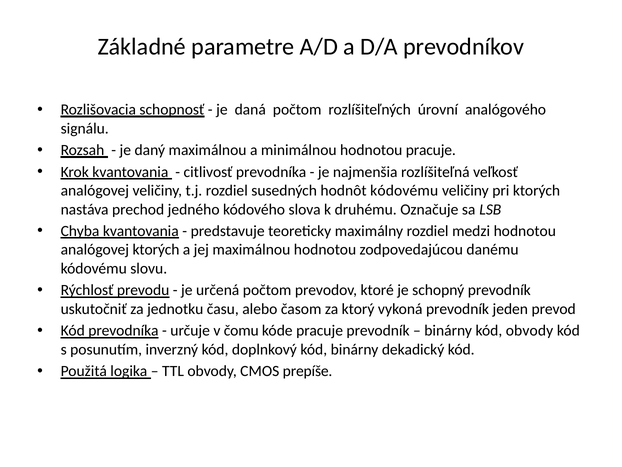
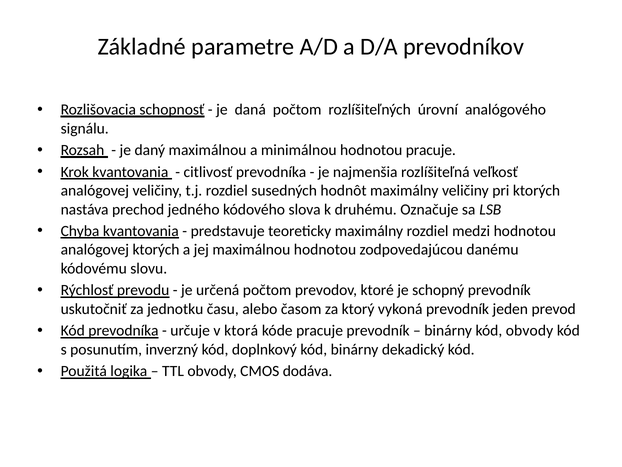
hodnôt kódovému: kódovému -> maximálny (404, 190)
čomu: čomu -> ktorá (241, 330)
prepíše: prepíše -> dodáva (308, 371)
